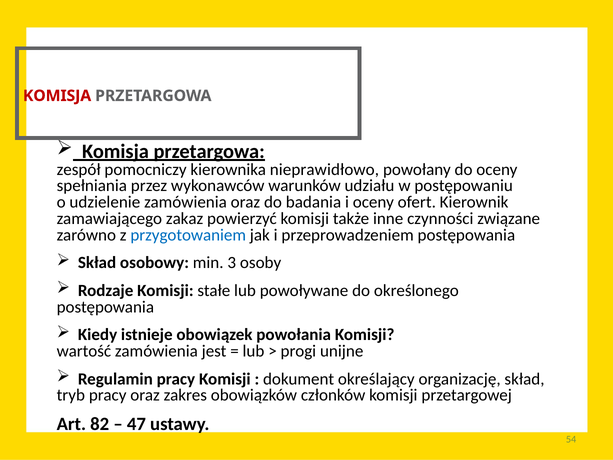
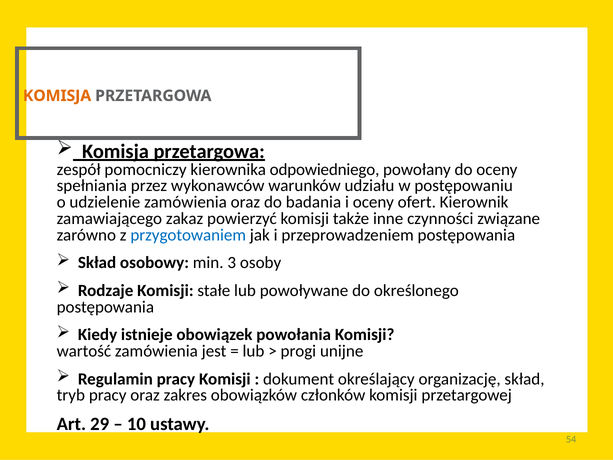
KOMISJA colour: red -> orange (57, 96)
nieprawidłowo: nieprawidłowo -> odpowiedniego (325, 169)
82: 82 -> 29 (100, 424)
47: 47 -> 10 (136, 424)
